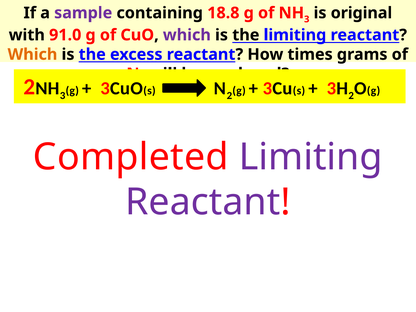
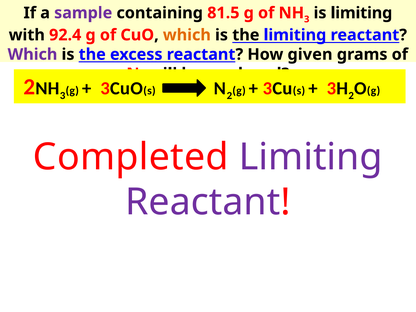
18.8: 18.8 -> 81.5 (223, 13)
is original: original -> limiting (361, 13)
91.0: 91.0 -> 92.4 (65, 35)
which colour: purple -> orange (187, 35)
Which colour: orange -> purple (32, 54)
times: times -> given (310, 54)
